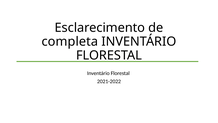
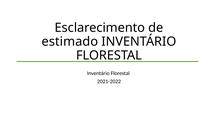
completa: completa -> estimado (70, 41)
